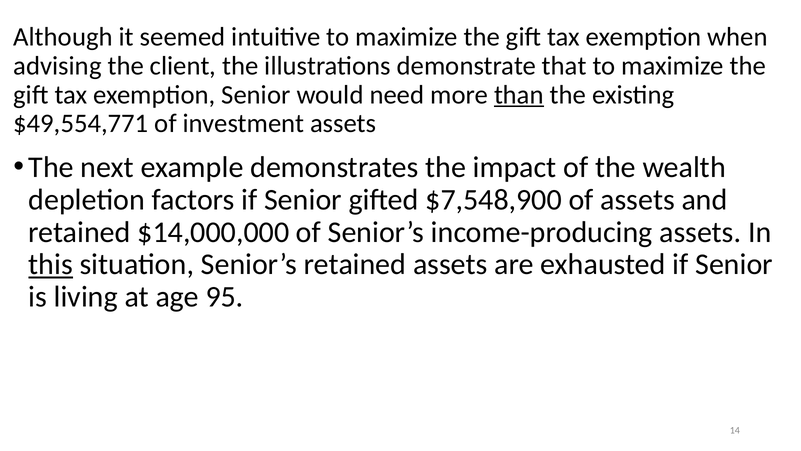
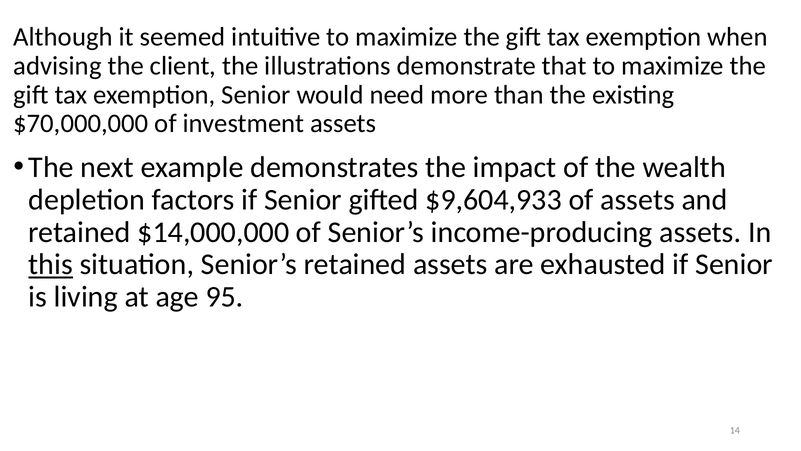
than underline: present -> none (519, 95)
$49,554,771: $49,554,771 -> $70,000,000 (81, 124)
$7,548,900: $7,548,900 -> $9,604,933 (494, 199)
